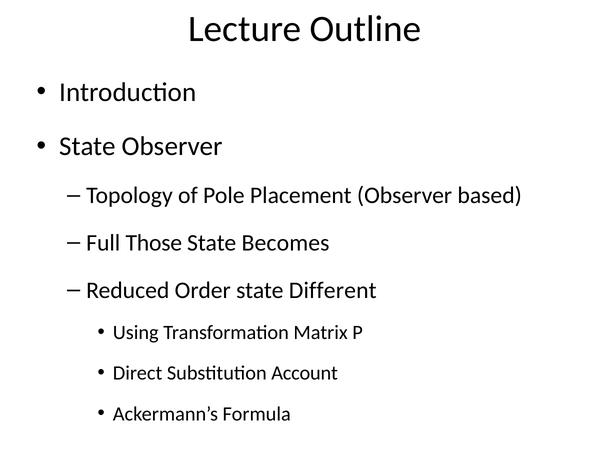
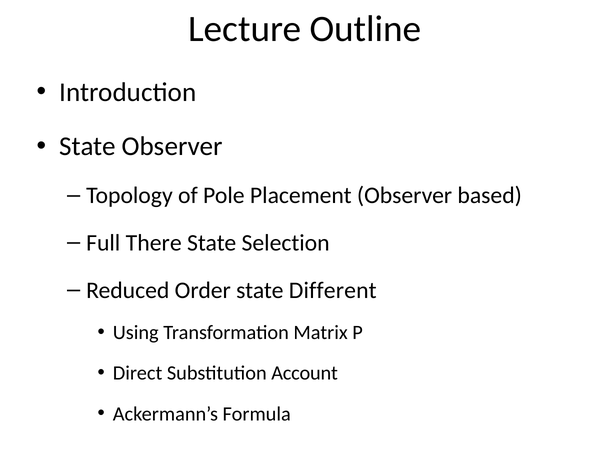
Those: Those -> There (154, 243)
Becomes: Becomes -> Selection (286, 243)
